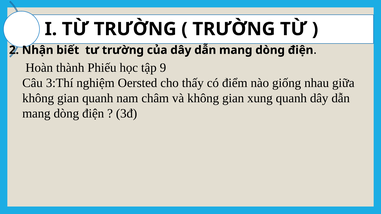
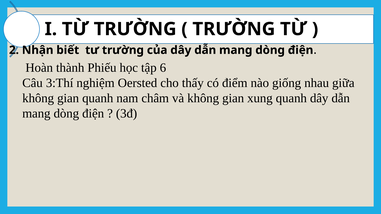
9: 9 -> 6 (163, 68)
